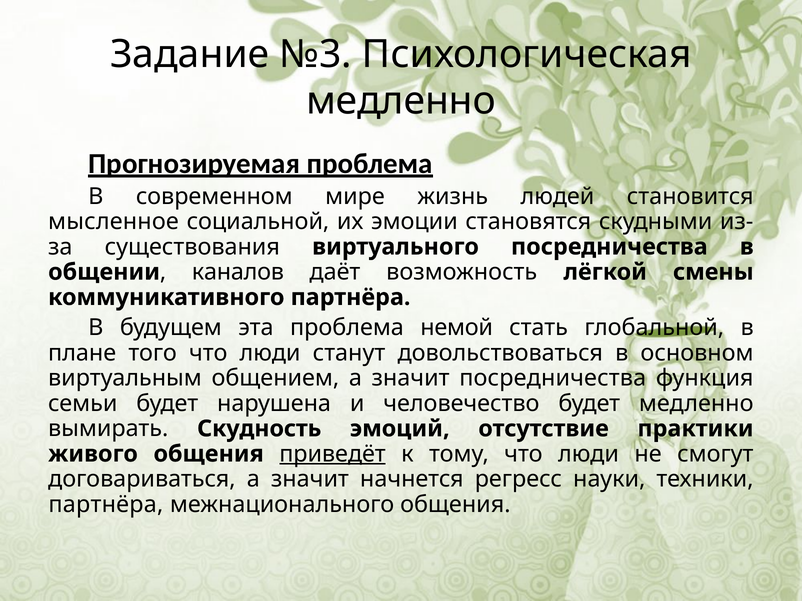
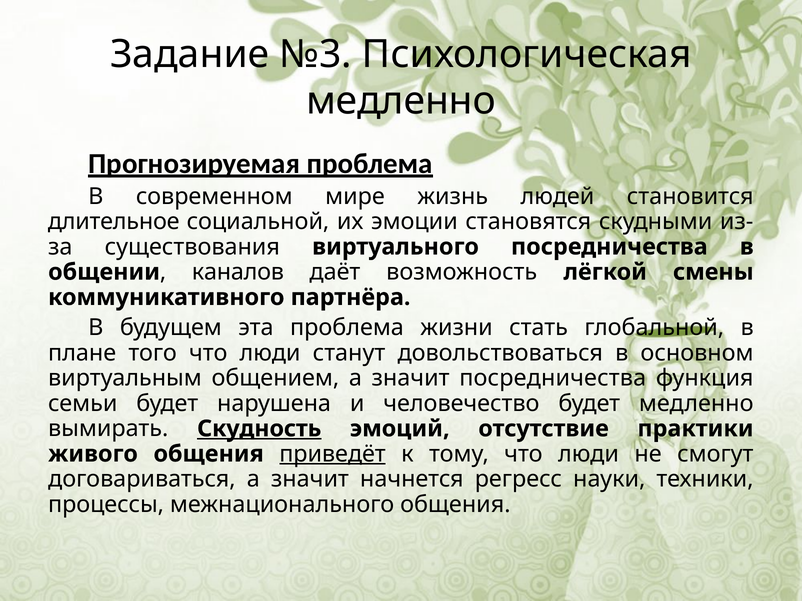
мысленное: мысленное -> длительное (114, 222)
немой: немой -> жизни (457, 328)
Скудность underline: none -> present (259, 429)
партнёра: партнёра -> процессы (106, 505)
